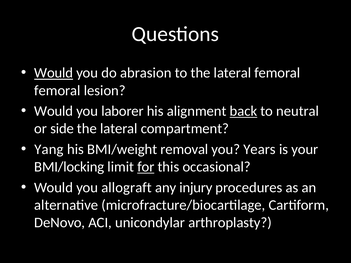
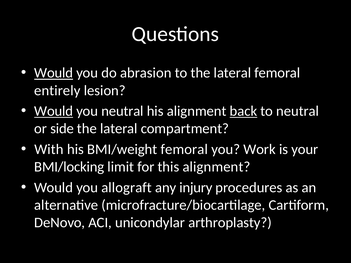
femoral: femoral -> entirely (57, 91)
Would underline: none -> present (54, 111)
you laborer: laborer -> neutral (122, 111)
Yang: Yang -> With (49, 149)
BMI/weight removal: removal -> femoral (184, 149)
Years: Years -> Work (260, 149)
for underline: present -> none (146, 167)
this occasional: occasional -> alignment (216, 167)
